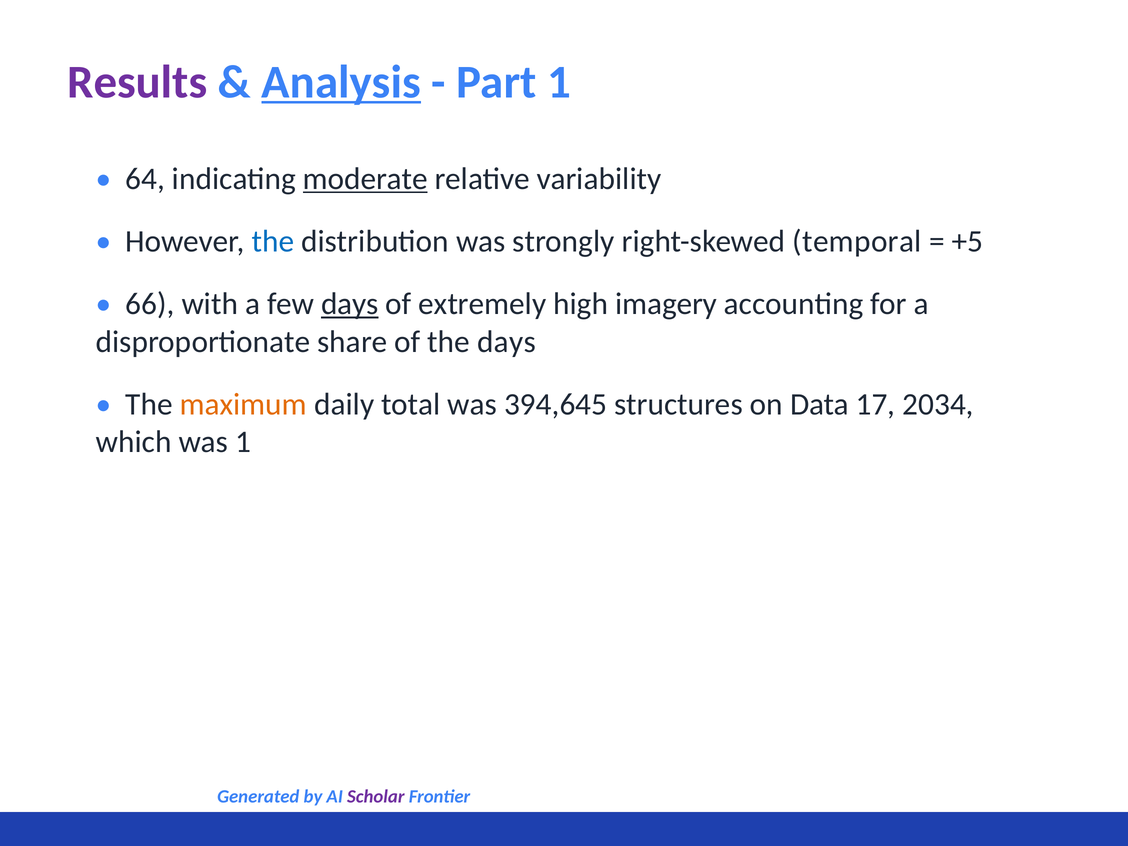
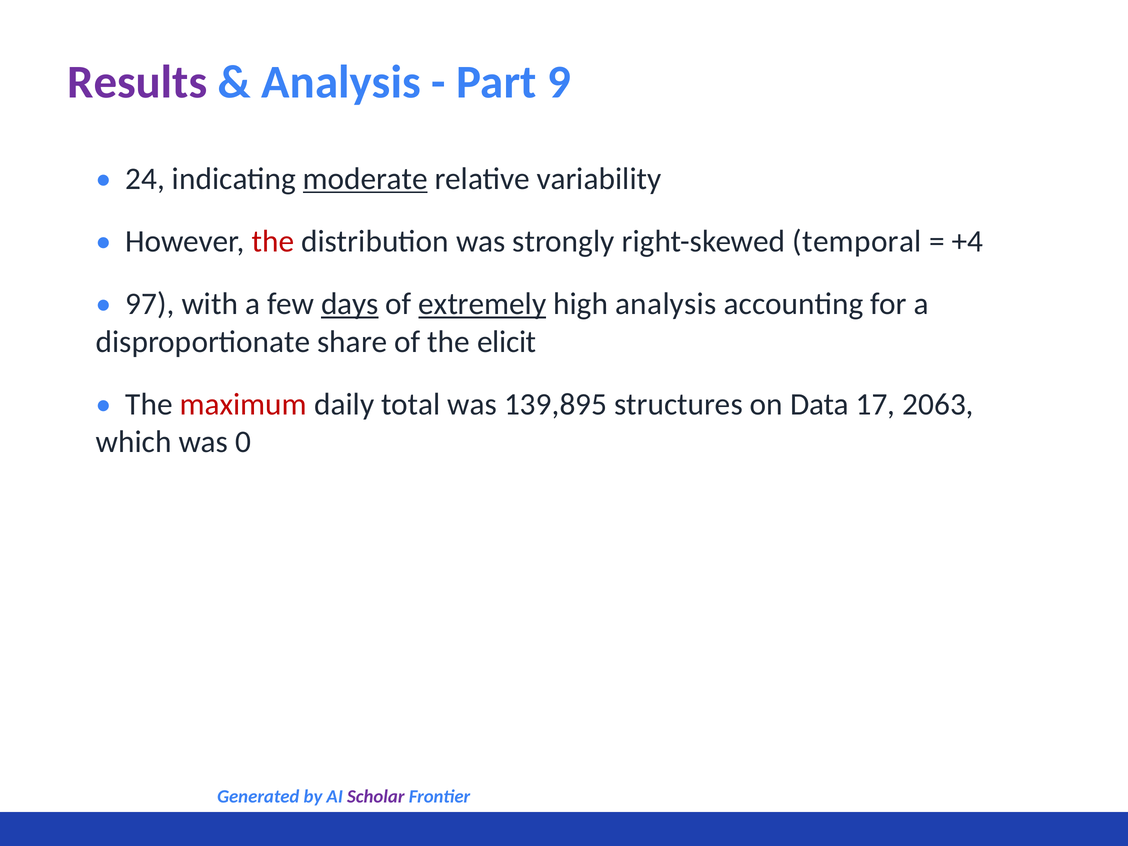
Analysis underline: present -> none (341, 82)
Part 1: 1 -> 9 (559, 82)
64: 64 -> 24 (145, 179)
the colour: blue -> red (273, 241)
+5: +5 -> +4 (968, 241)
66: 66 -> 97 (150, 304)
extremely underline: none -> present (482, 304)
high imagery: imagery -> analysis (666, 304)
the days: days -> elicit (507, 342)
maximum colour: orange -> red (243, 404)
394,645: 394,645 -> 139,895 (556, 404)
2034: 2034 -> 2063 (938, 404)
was 1: 1 -> 0 (243, 442)
